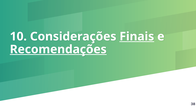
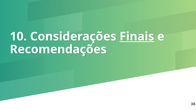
Recomendações underline: present -> none (58, 49)
